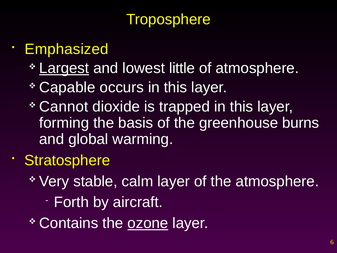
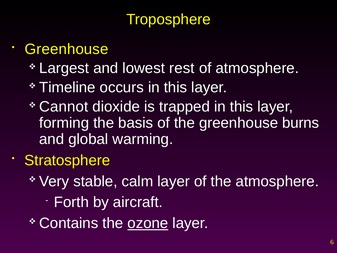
Emphasized: Emphasized -> Greenhouse (67, 49)
Largest underline: present -> none (64, 68)
little: little -> rest (182, 68)
Capable: Capable -> Timeline (67, 87)
